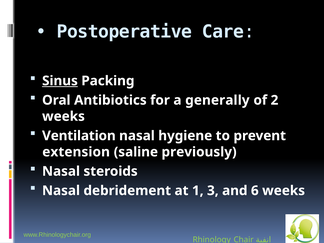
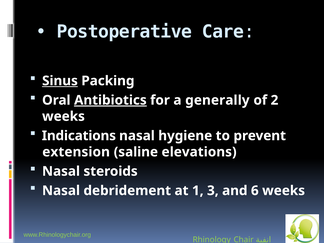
Antibiotics underline: none -> present (110, 100)
Ventilation: Ventilation -> Indications (79, 136)
previously: previously -> elevations (199, 152)
